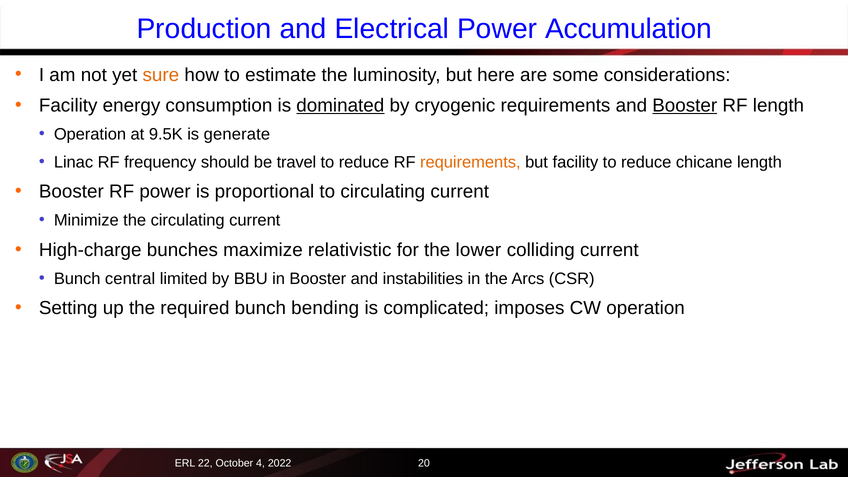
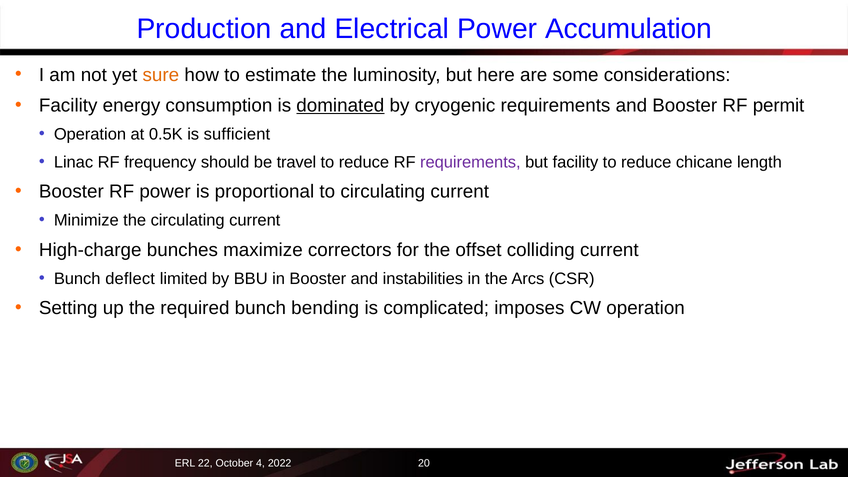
Booster underline: present -> none (685, 105)
RF length: length -> permit (779, 105)
9.5K: 9.5K -> 0.5K (166, 134)
generate: generate -> sufficient (237, 134)
requirements colour: orange -> purple (470, 162)
relativistic: relativistic -> correctors (350, 250)
lower: lower -> offset (478, 250)
central: central -> deflect (130, 279)
